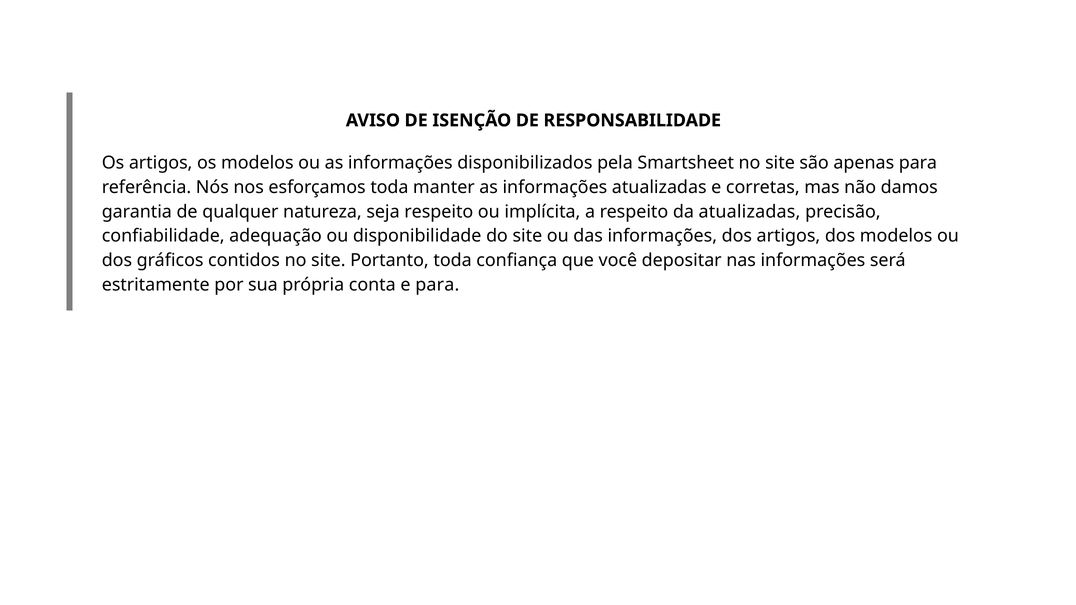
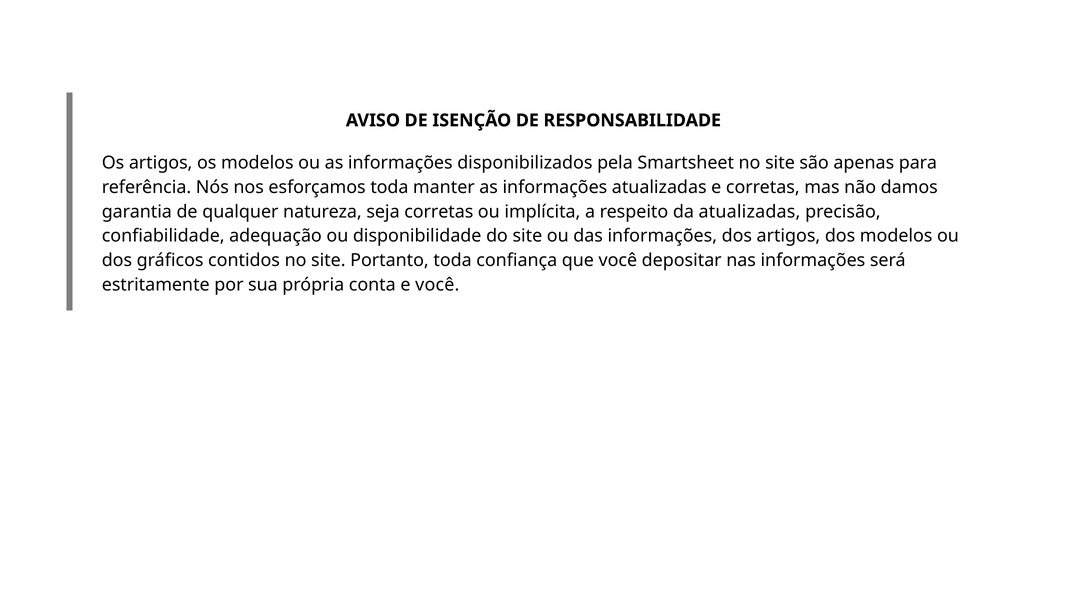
seja respeito: respeito -> corretas (439, 212)
e para: para -> você (437, 285)
